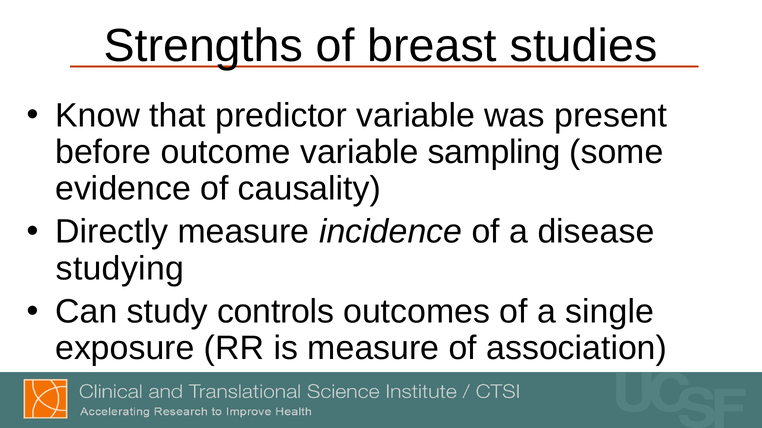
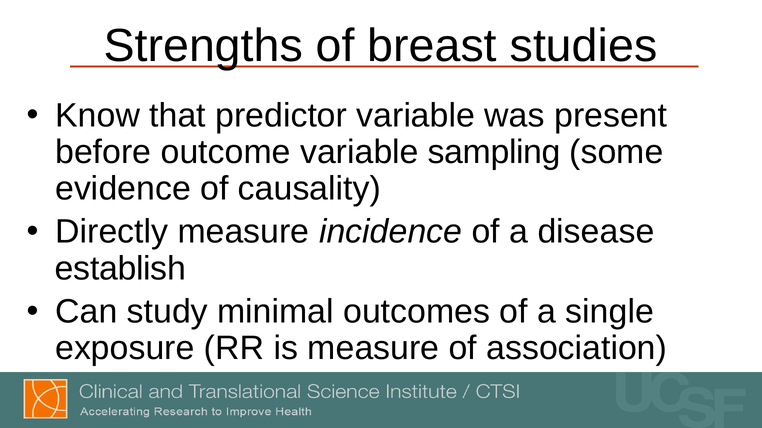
studying: studying -> establish (120, 269)
controls: controls -> minimal (275, 312)
